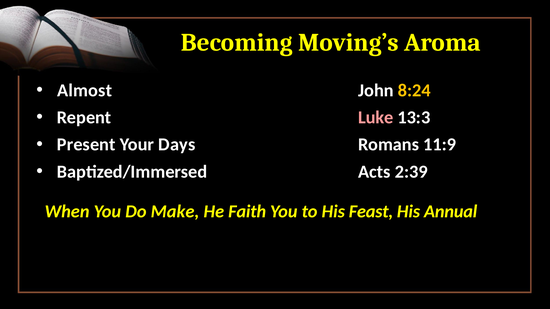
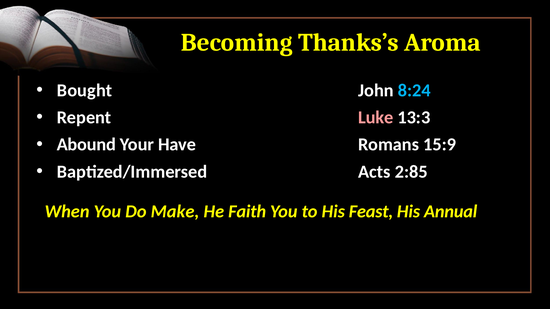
Moving’s: Moving’s -> Thanks’s (348, 43)
Almost: Almost -> Bought (85, 90)
8:24 colour: yellow -> light blue (414, 90)
Present: Present -> Abound (86, 145)
Days: Days -> Have (177, 145)
11:9: 11:9 -> 15:9 (440, 145)
2:39: 2:39 -> 2:85 (411, 172)
